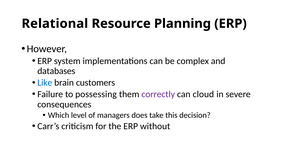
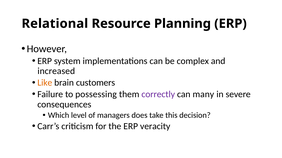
databases: databases -> increased (56, 71)
Like colour: blue -> orange (45, 83)
cloud: cloud -> many (203, 95)
without: without -> veracity (155, 127)
